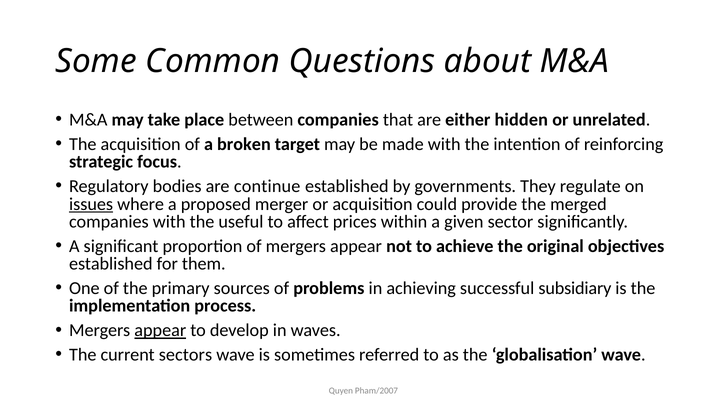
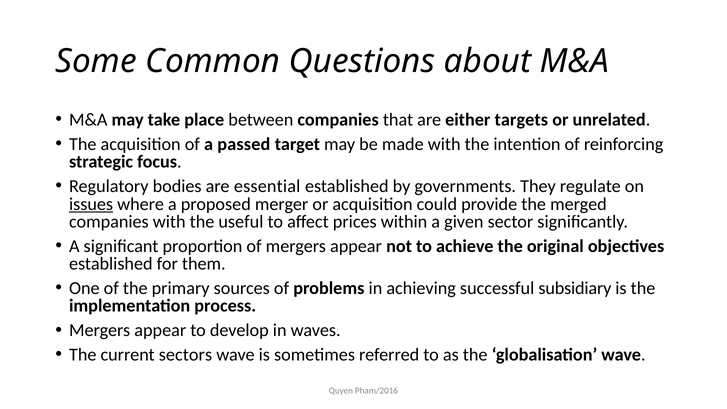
hidden: hidden -> targets (521, 120)
broken: broken -> passed (244, 144)
continue: continue -> essential (267, 186)
appear underline: present -> none (160, 330)
Pham/2007: Pham/2007 -> Pham/2016 (376, 391)
